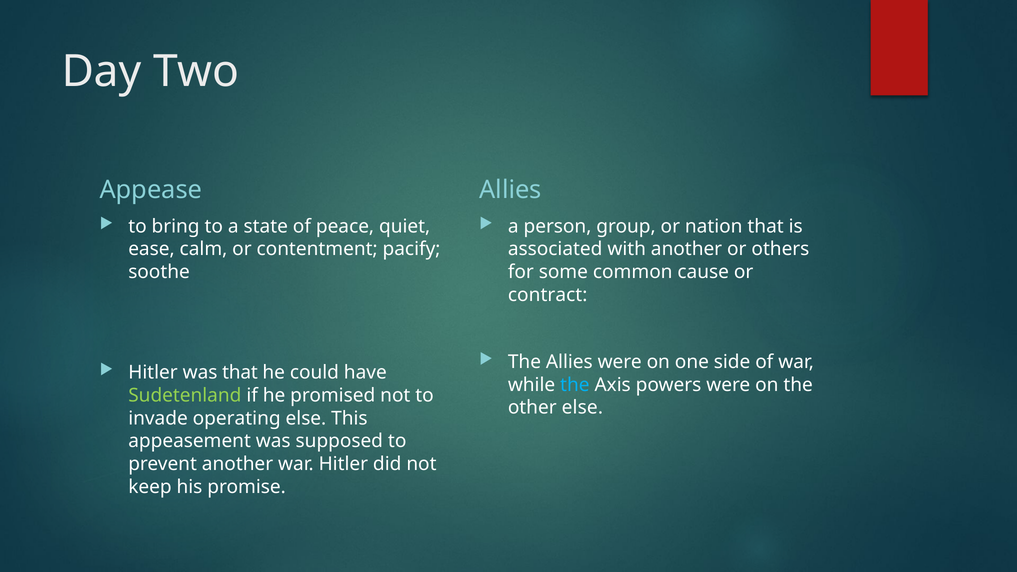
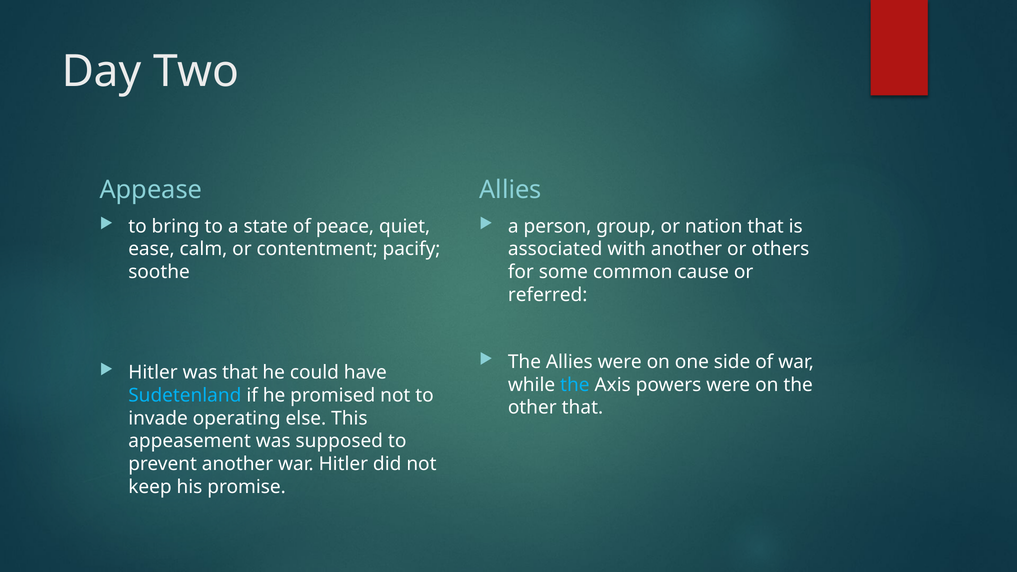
contract: contract -> referred (548, 295)
Sudetenland colour: light green -> light blue (185, 395)
other else: else -> that (582, 408)
